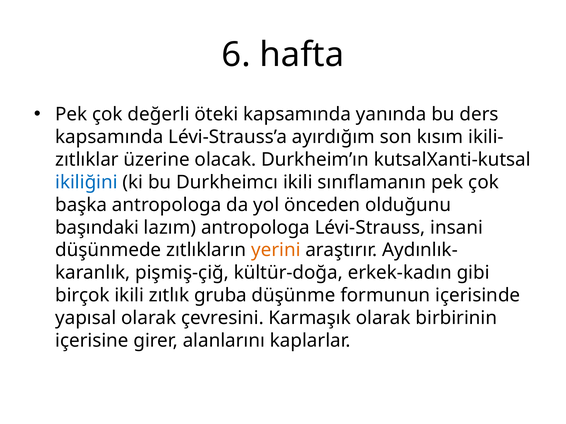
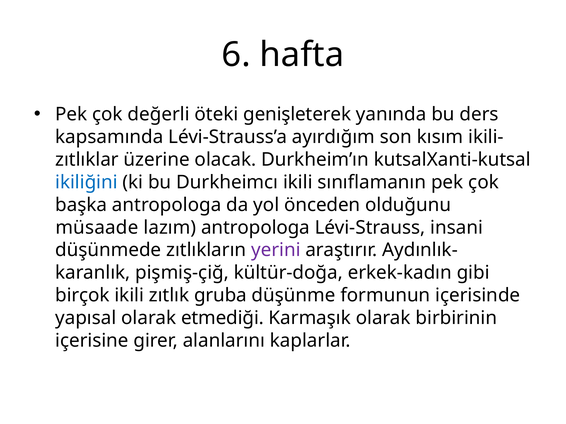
öteki kapsamında: kapsamında -> genişleterek (297, 115)
başındaki: başındaki -> müsaade (97, 228)
yerini colour: orange -> purple (276, 250)
çevresini: çevresini -> etmediği (222, 318)
